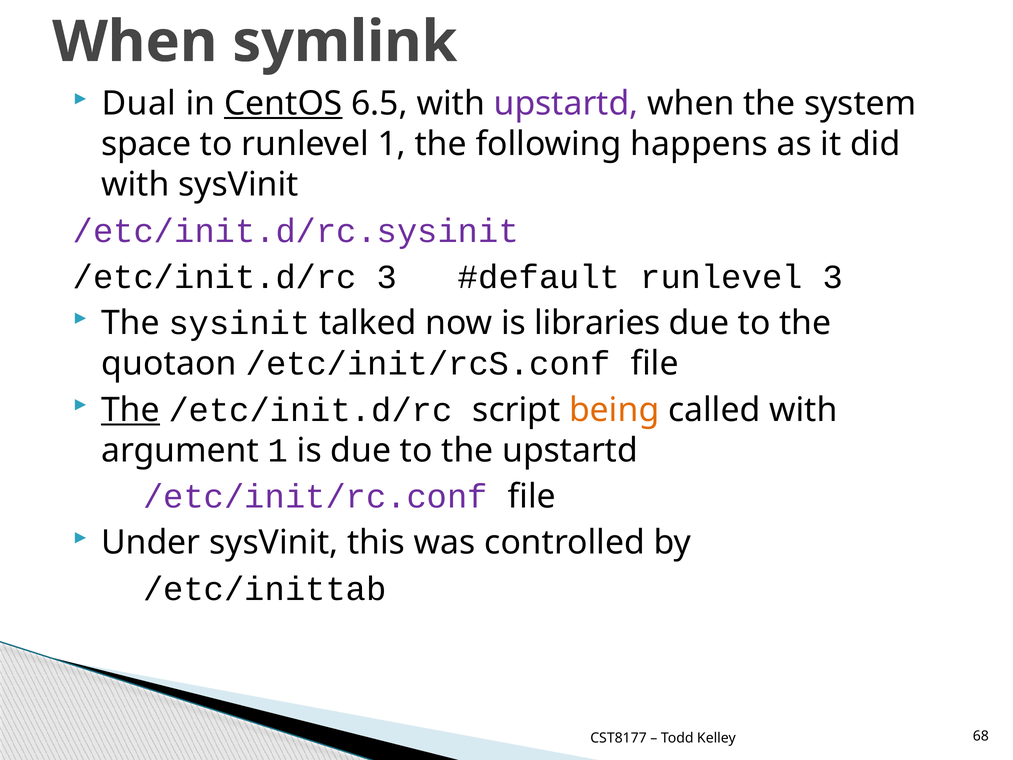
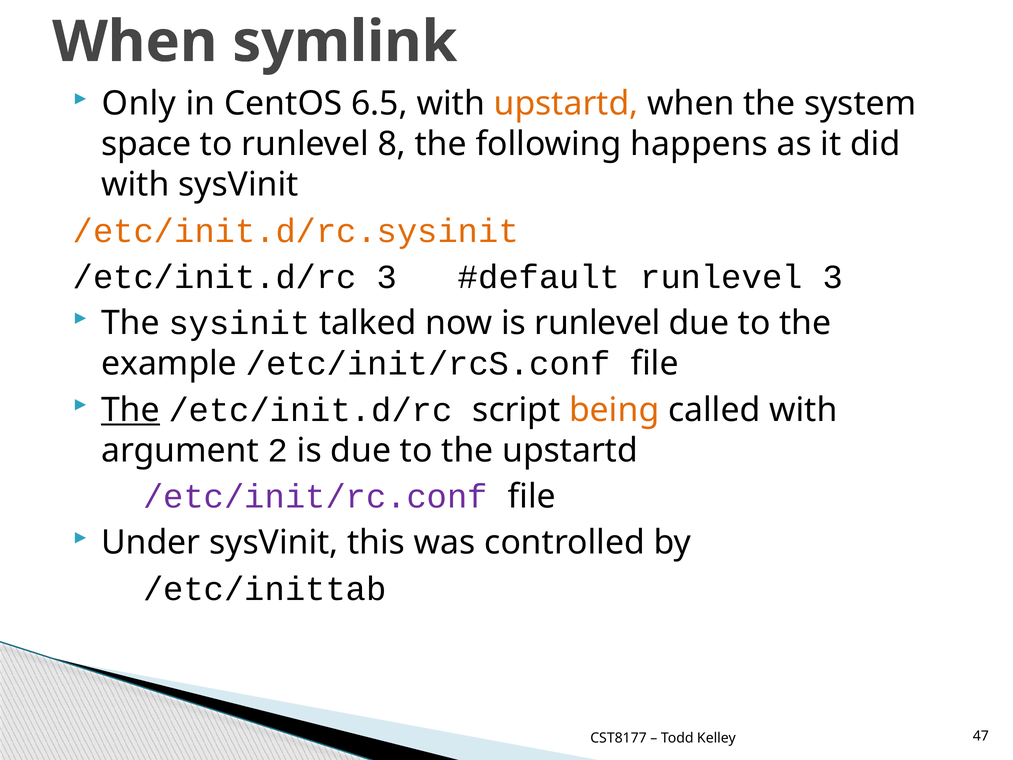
Dual: Dual -> Only (139, 104)
CentOS underline: present -> none (283, 104)
upstartd colour: purple -> orange (566, 104)
runlevel 1: 1 -> 8 (392, 144)
/etc/init.d/rc.sysinit colour: purple -> orange (296, 231)
is libraries: libraries -> runlevel (597, 323)
quotaon: quotaon -> example (169, 364)
argument 1: 1 -> 2 (278, 450)
68: 68 -> 47 (981, 736)
